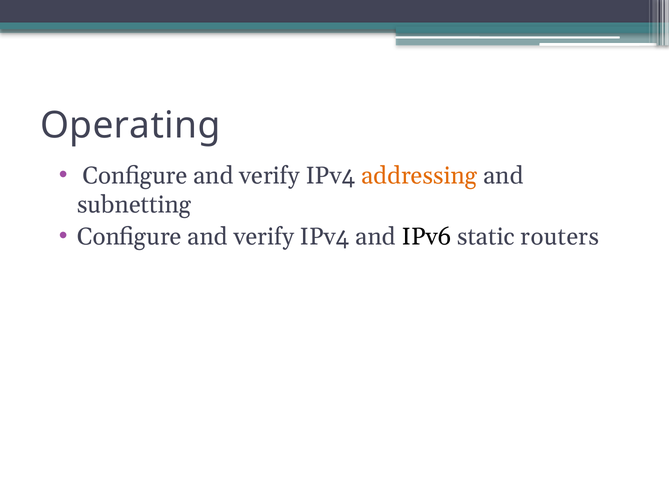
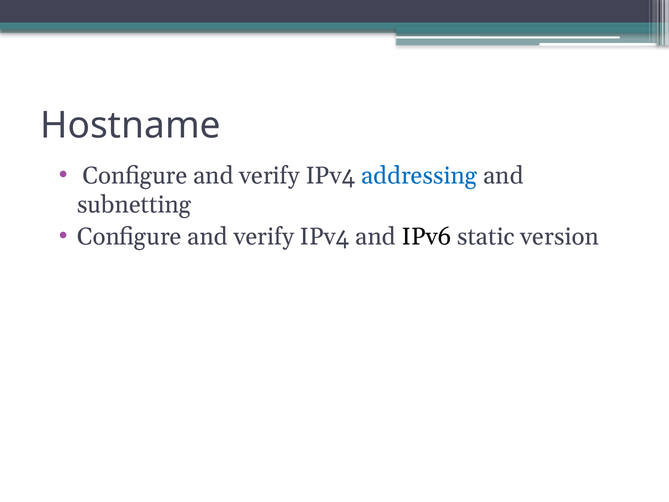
Operating: Operating -> Hostname (130, 125)
addressing colour: orange -> blue (419, 176)
routers: routers -> version (560, 237)
